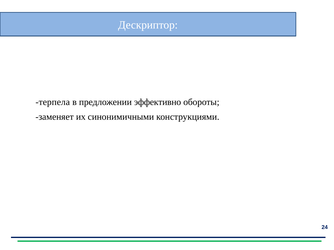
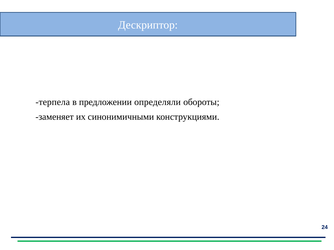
эффективно: эффективно -> определяли (158, 102)
